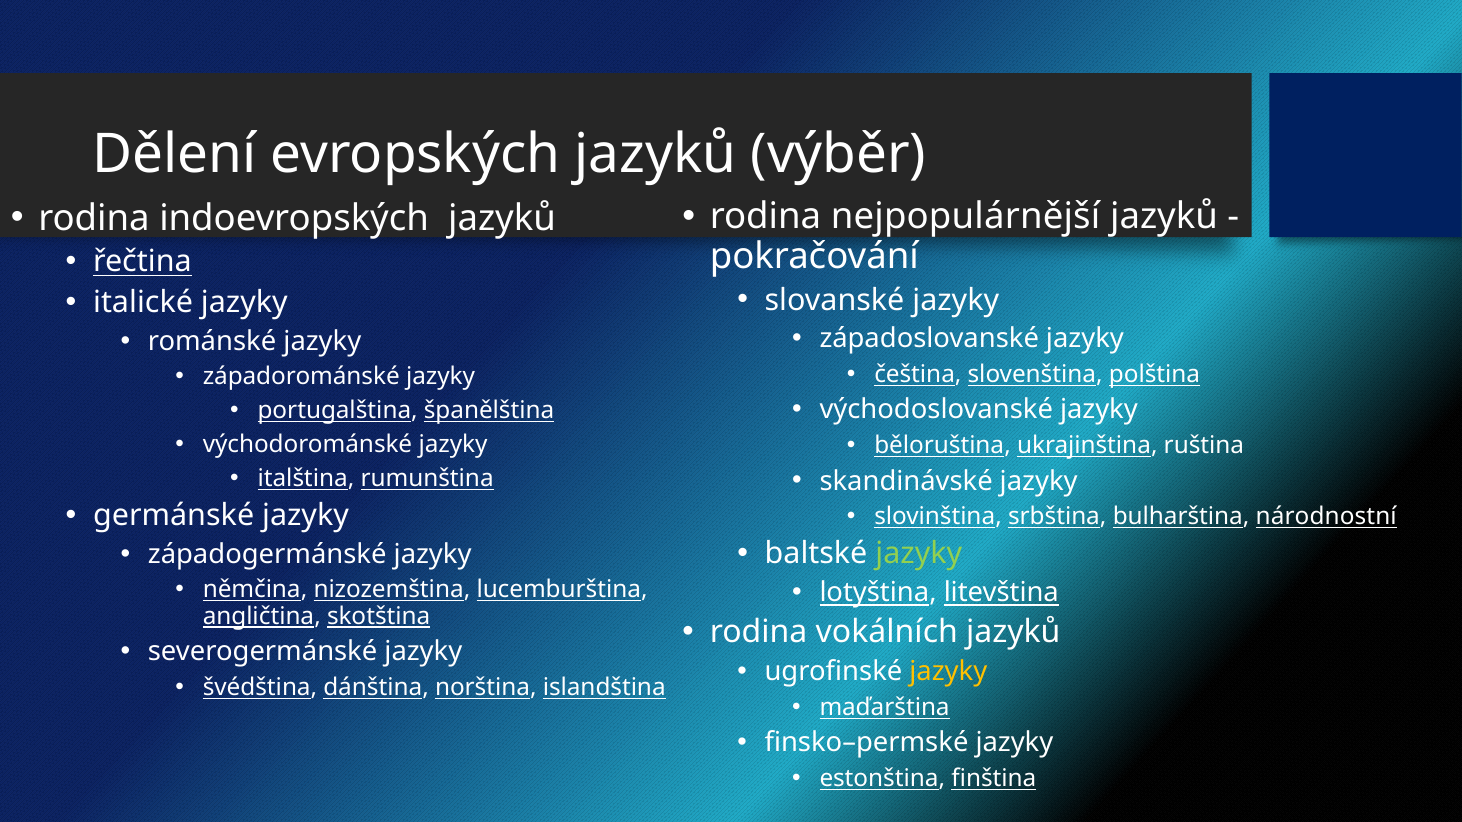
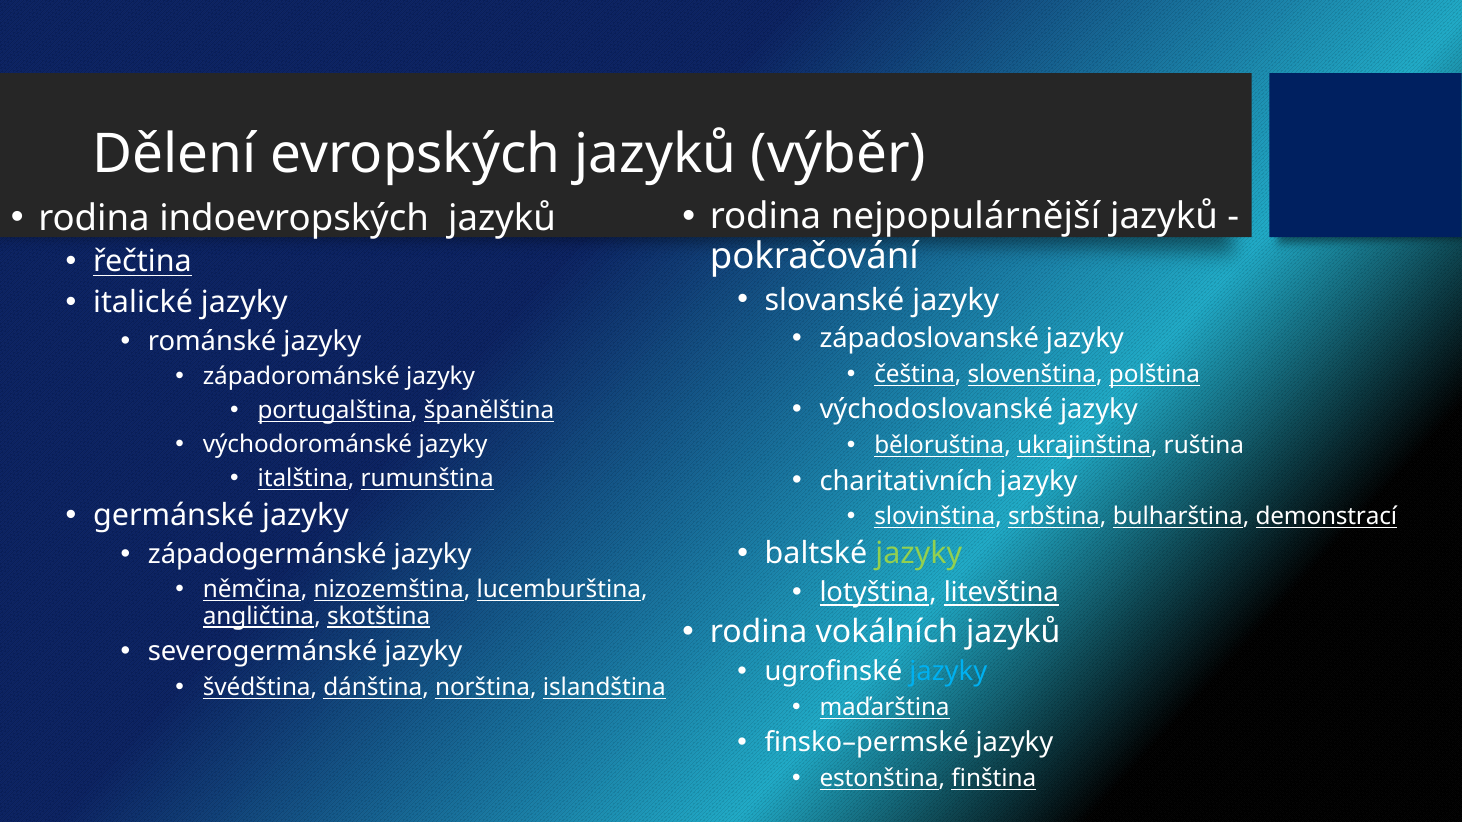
skandinávské: skandinávské -> charitativních (906, 481)
národnostní: národnostní -> demonstrací (1326, 517)
jazyky colour: yellow -> light blue (948, 672)
